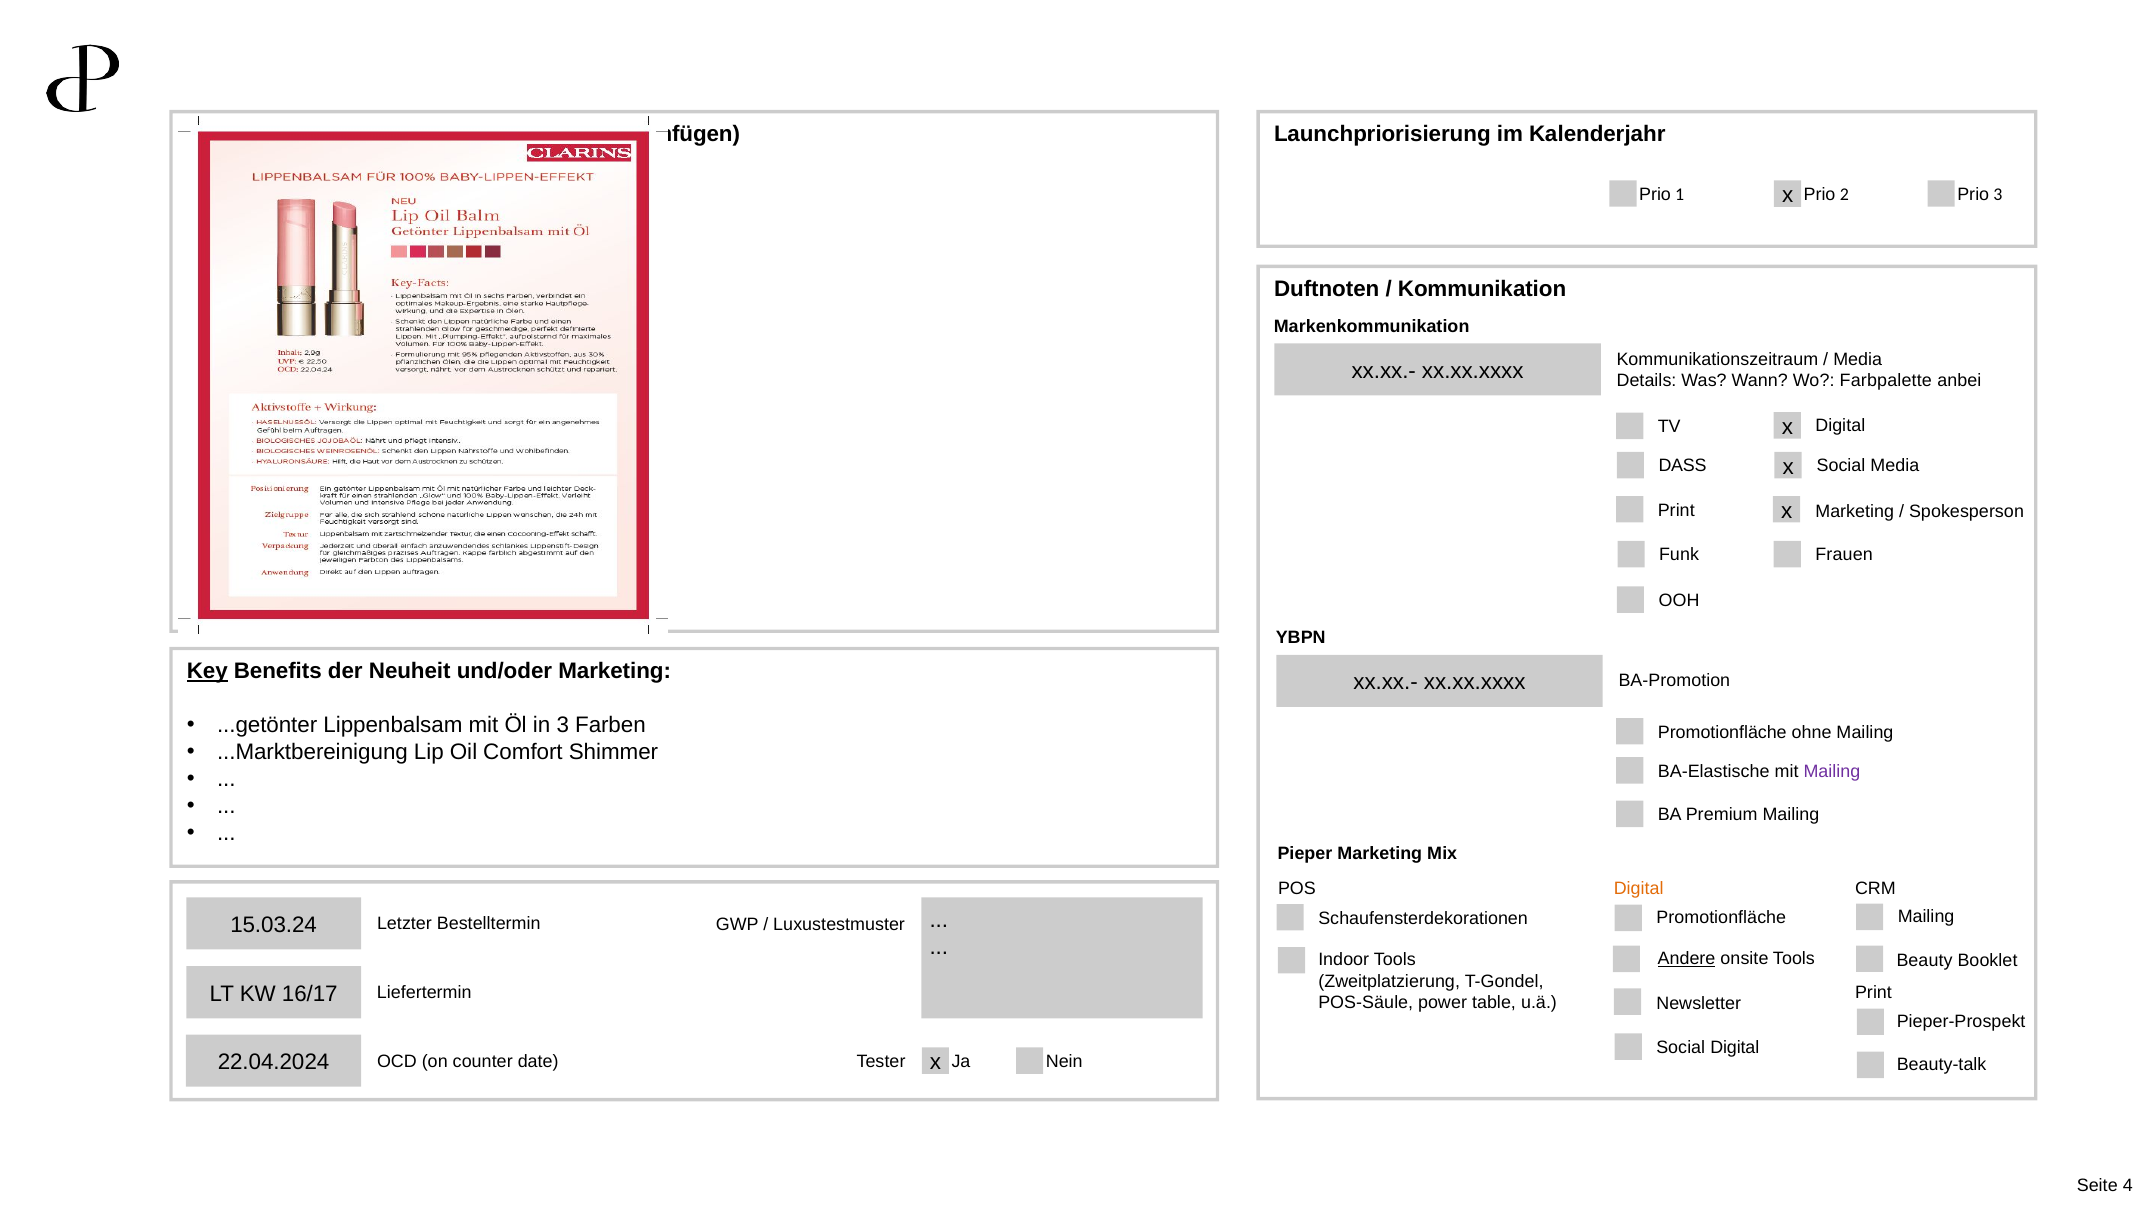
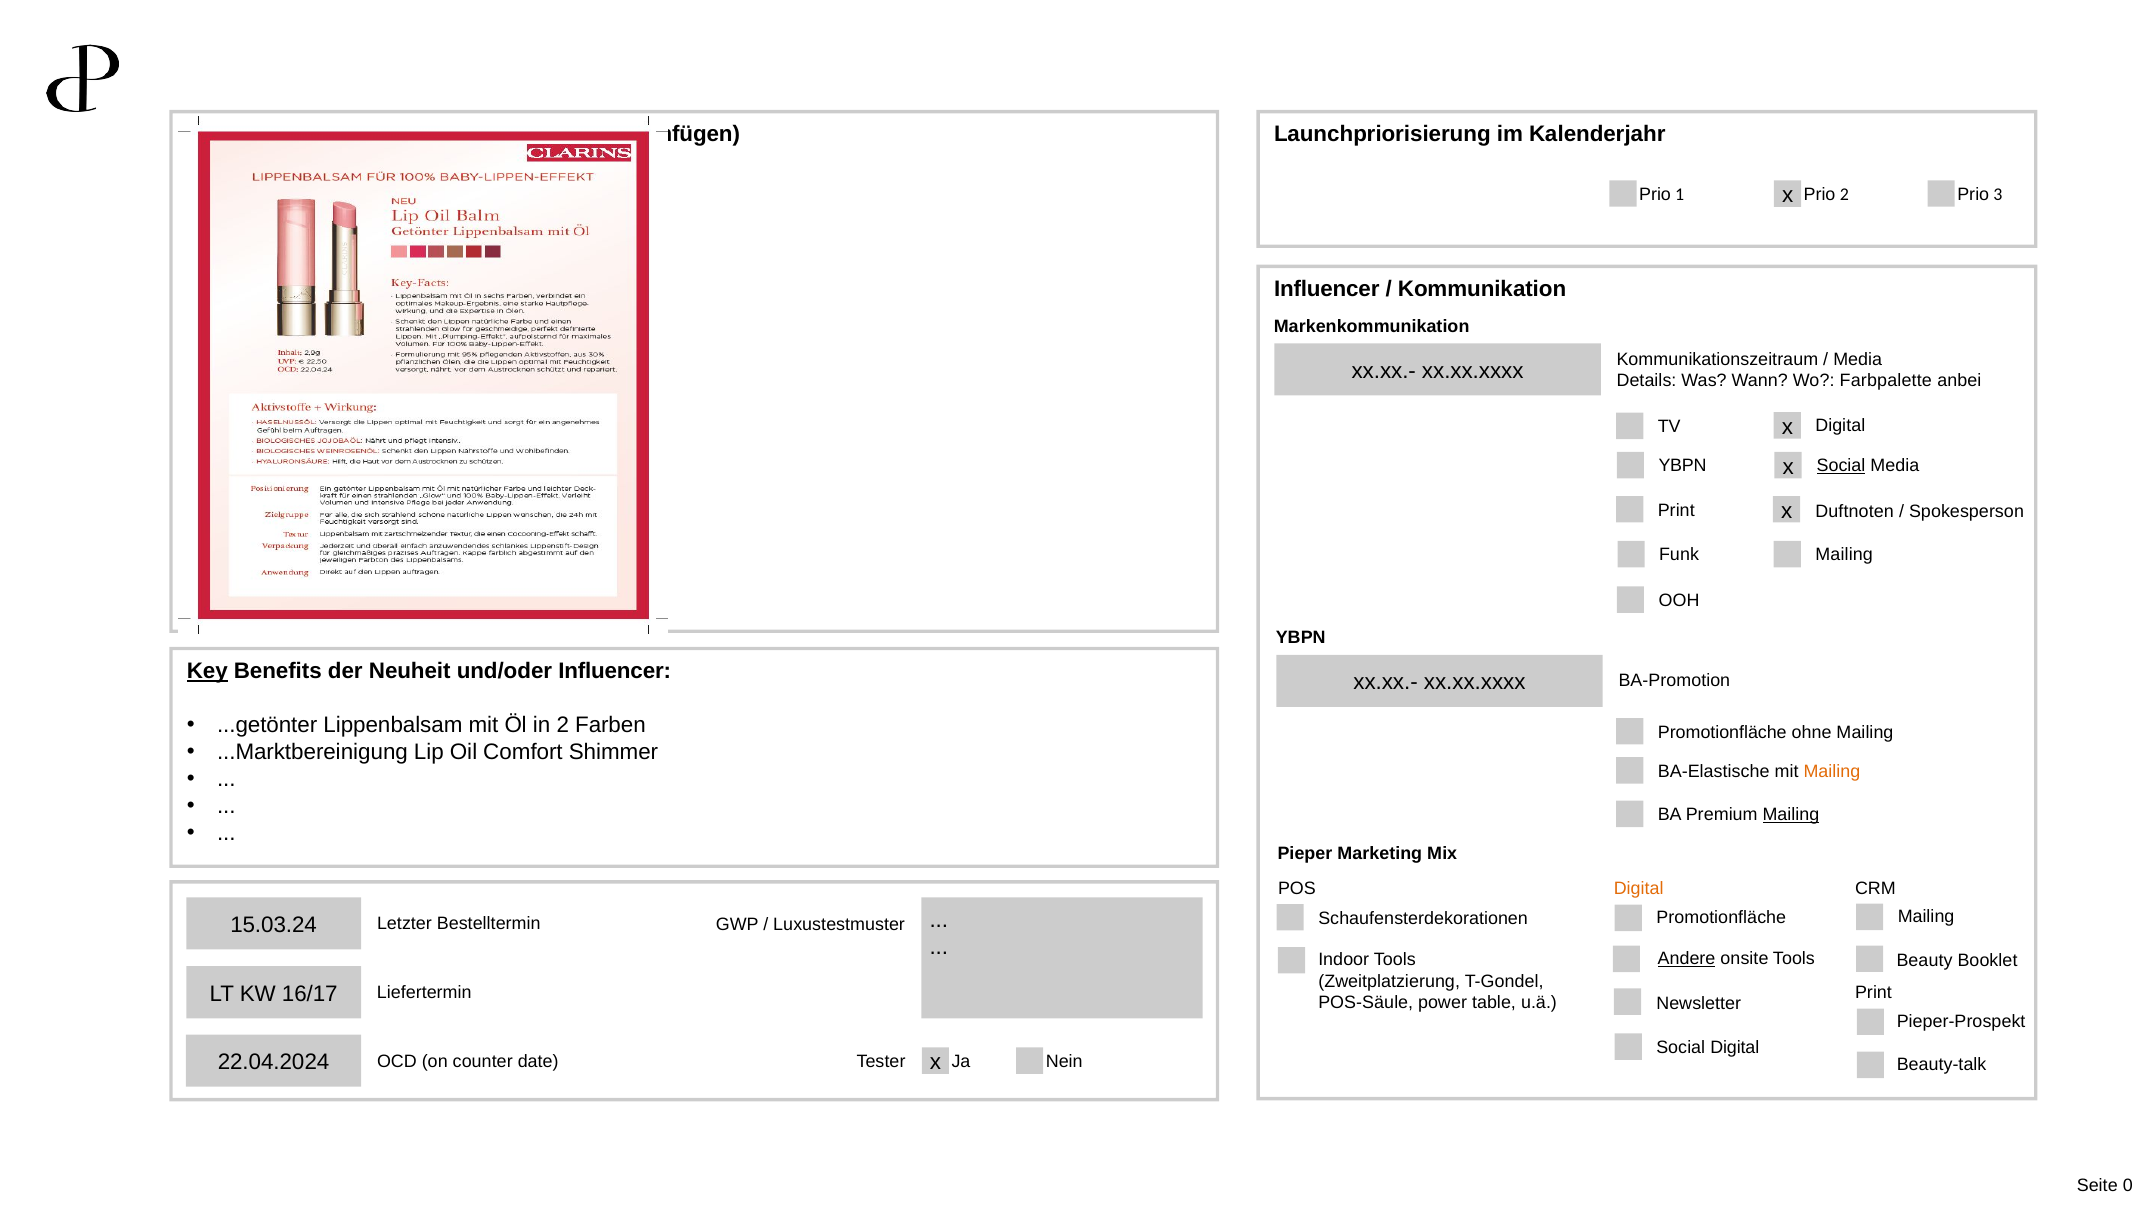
Duftnoten: Duftnoten -> Influencer (1327, 289)
Social underline: none -> present (1841, 466)
DASS: DASS -> YBPN (1683, 466)
x Marketing: Marketing -> Duftnoten (1855, 511)
Frauen: Frauen -> Mailing (1844, 555)
und/oder Marketing: Marketing -> Influencer (615, 671)
in 3: 3 -> 2 (563, 725)
Mailing colour: purple -> orange (1832, 771)
Mailing underline: none -> present (1791, 815)
4: 4 -> 0 (2128, 1186)
